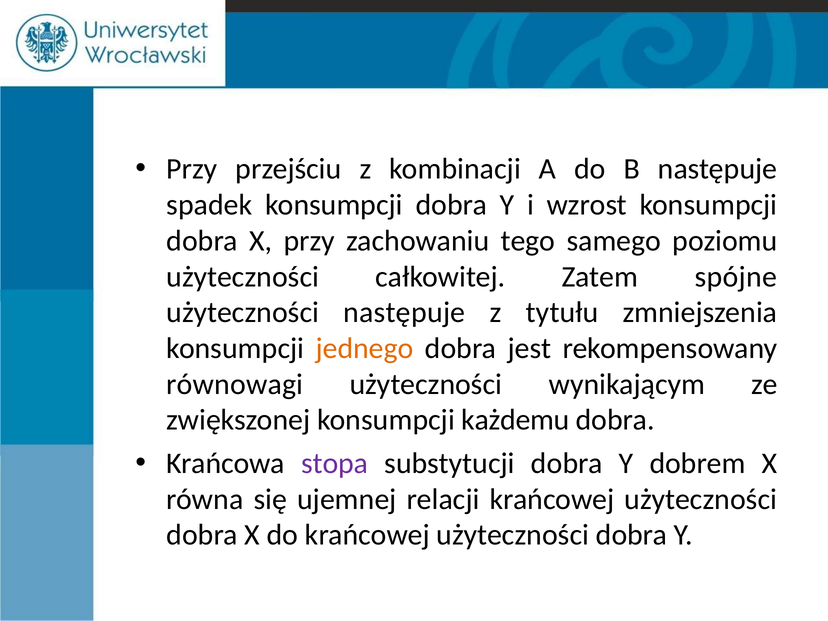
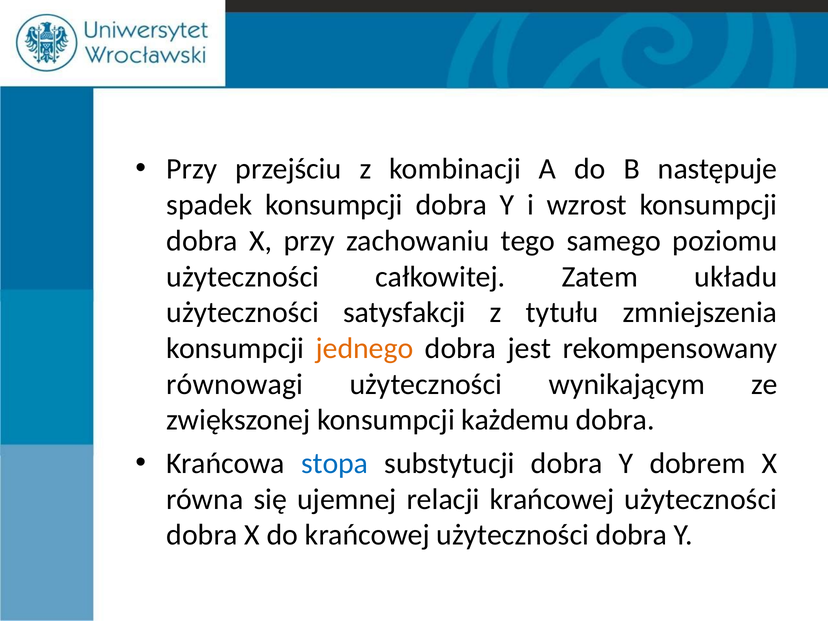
spójne: spójne -> układu (736, 277)
użyteczności następuje: następuje -> satysfakcji (405, 313)
stopa colour: purple -> blue (335, 463)
